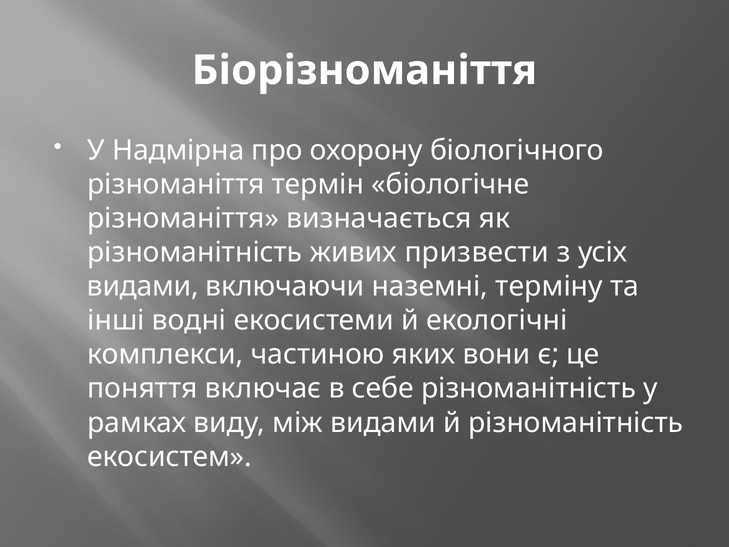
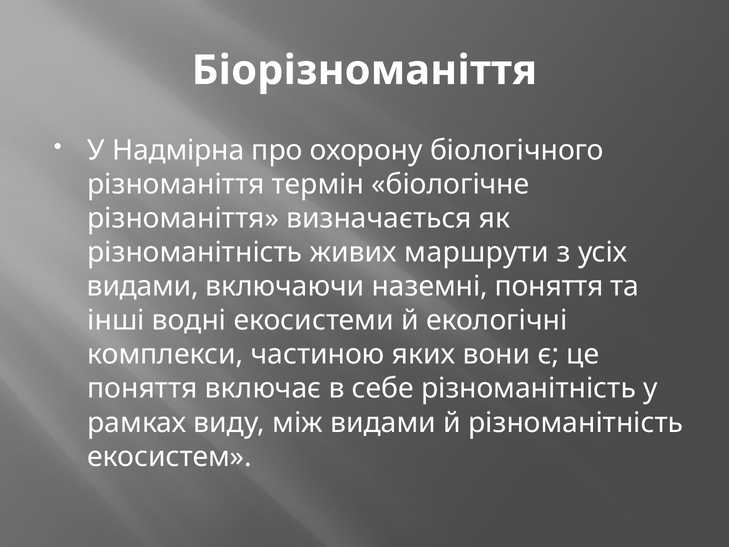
призвести: призвести -> маршрути (477, 252)
наземні терміну: терміну -> поняття (549, 286)
